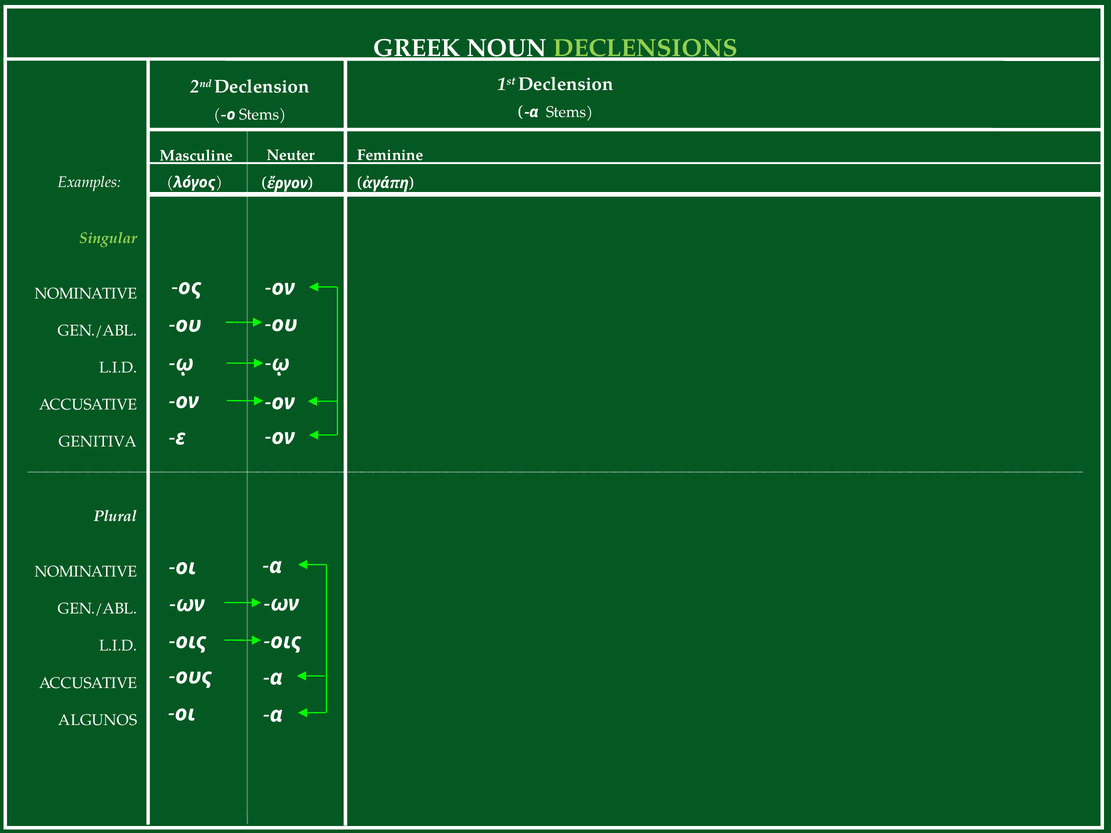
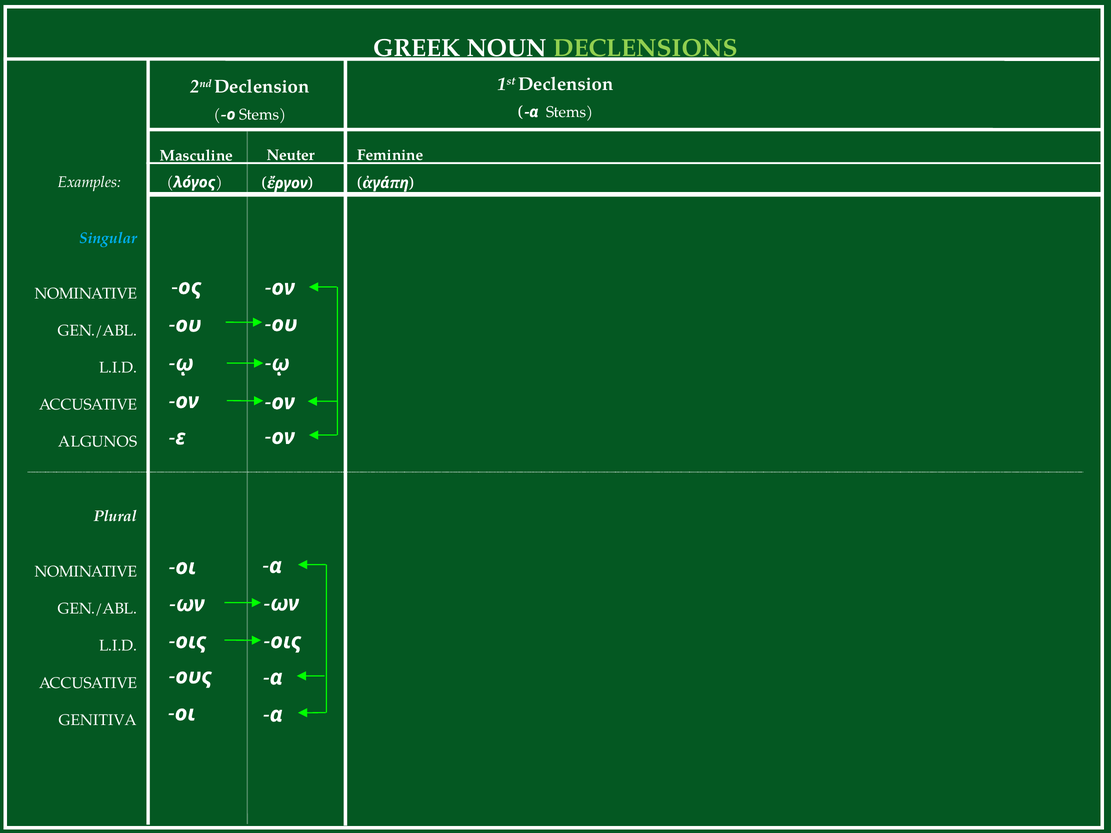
Singular colour: light green -> light blue (108, 238)
GENITIVA: GENITIVA -> ALGUNOS (98, 442)
ALGUNOS: ALGUNOS -> GENITIVA (98, 720)
